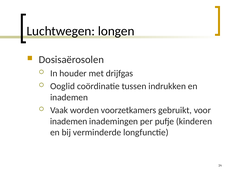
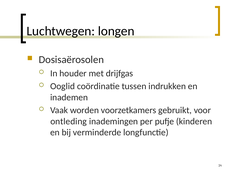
inademen: inademen -> ontleding (69, 122)
